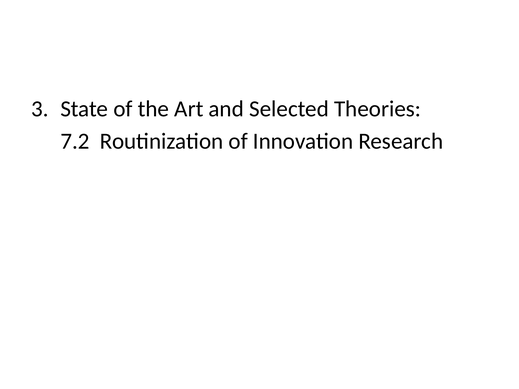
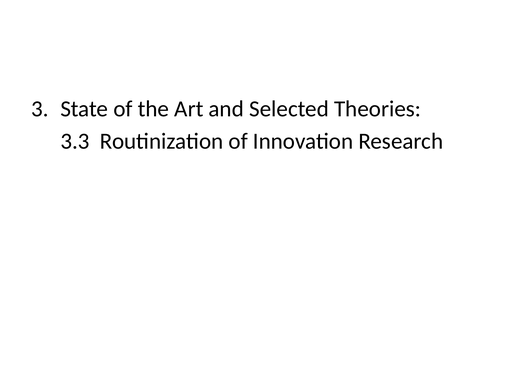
7.2: 7.2 -> 3.3 (75, 141)
